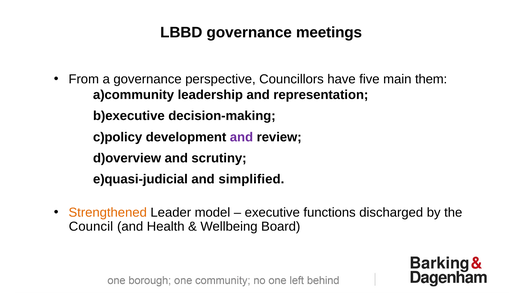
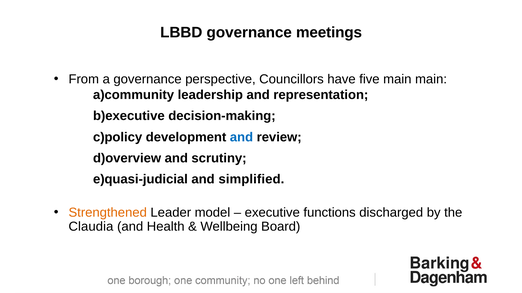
main them: them -> main (431, 79)
and colour: purple -> blue (241, 137)
Council: Council -> Claudia (91, 227)
